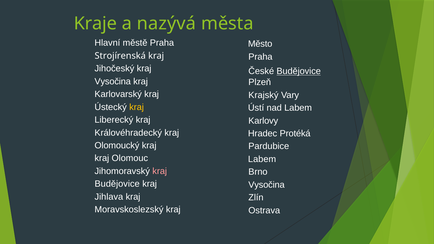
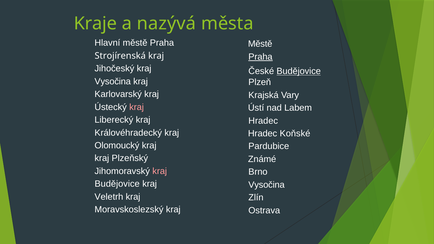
Město: Město -> Městě (260, 44)
Praha underline: none -> present (260, 57)
Krajský: Krajský -> Krajská (263, 95)
kraj colour: yellow -> pink (137, 107)
Karlovy: Karlovy -> Hradec (263, 121)
Protéká: Protéká -> Koňské (295, 134)
Olomouc: Olomouc -> Plzeňský (130, 158)
Labem: Labem -> Známé (262, 159)
Jihlava: Jihlava -> Veletrh (109, 197)
